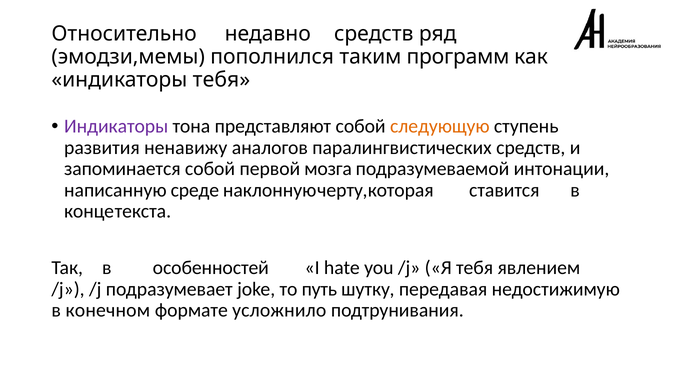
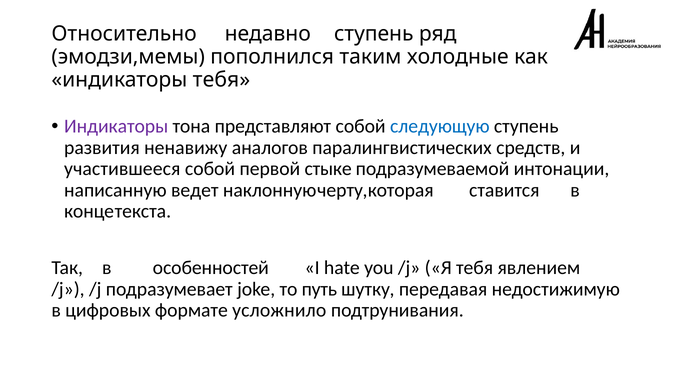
недавно средств: средств -> ступень (374, 34)
программ: программ -> холодные (458, 57)
следующую colour: orange -> blue (440, 126)
запоминается: запоминается -> участившееся (122, 169)
мозга: мозга -> стыке (328, 169)
среде: среде -> ведет (195, 190)
конечном: конечном -> цифровых (108, 310)
